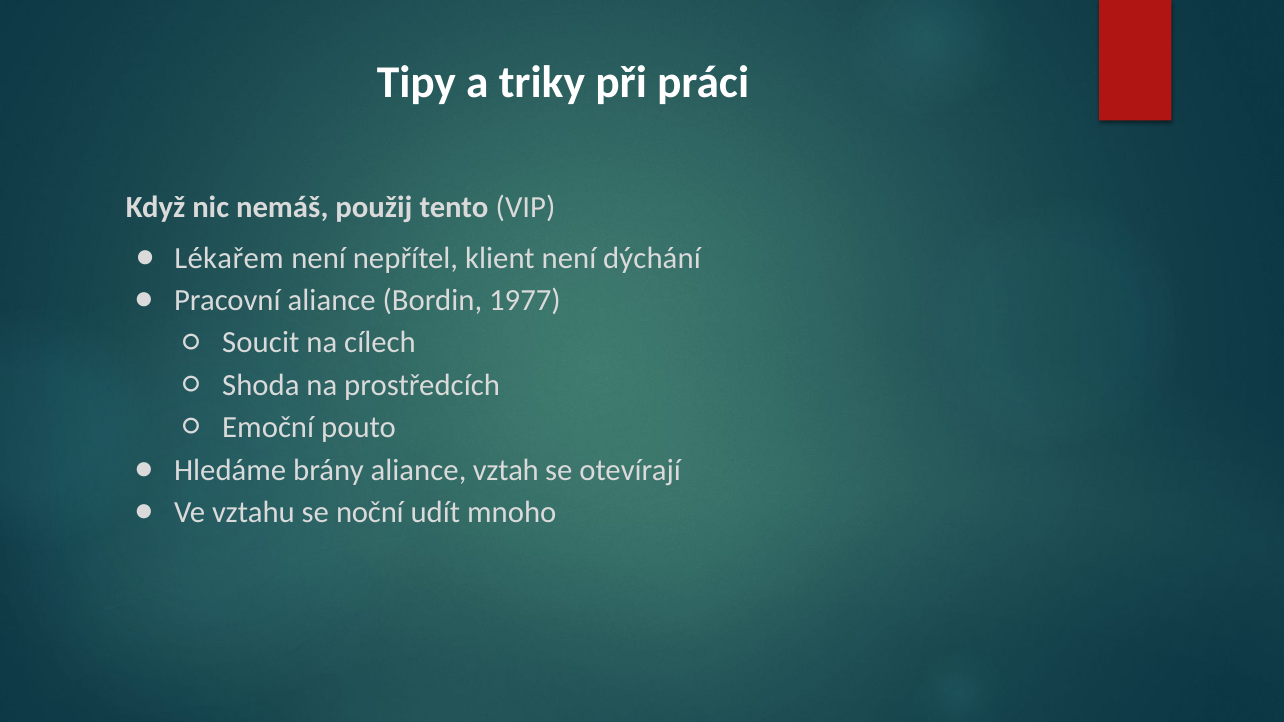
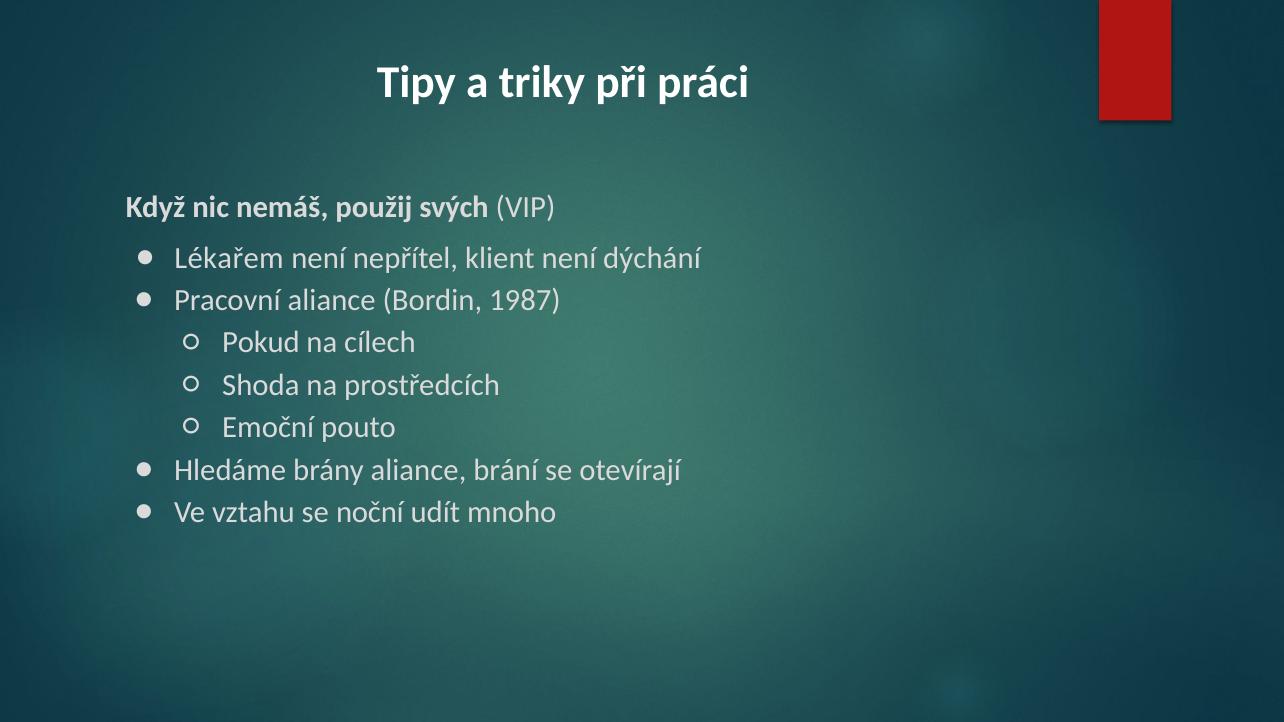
tento: tento -> svých (454, 208)
1977: 1977 -> 1987 (525, 301)
Soucit: Soucit -> Pokud (261, 343)
vztah: vztah -> brání (506, 470)
